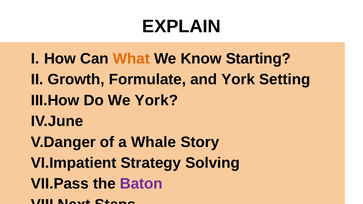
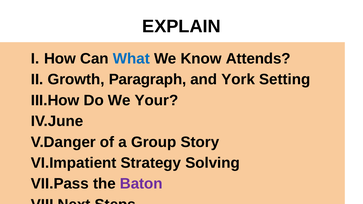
What colour: orange -> blue (131, 59)
Starting: Starting -> Attends (258, 59)
Formulate: Formulate -> Paragraph (148, 80)
We York: York -> Your (156, 100)
Whale: Whale -> Group (154, 142)
